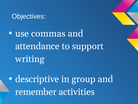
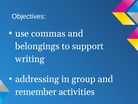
attendance: attendance -> belongings (37, 46)
descriptive: descriptive -> addressing (37, 79)
